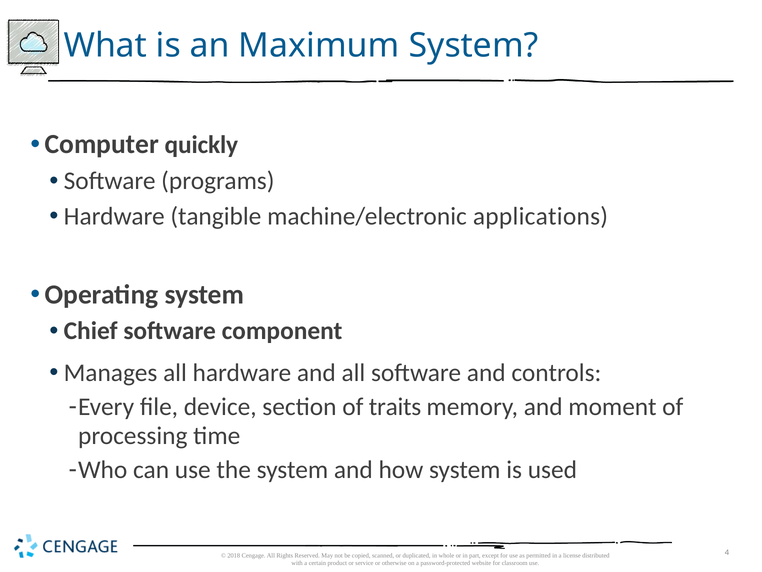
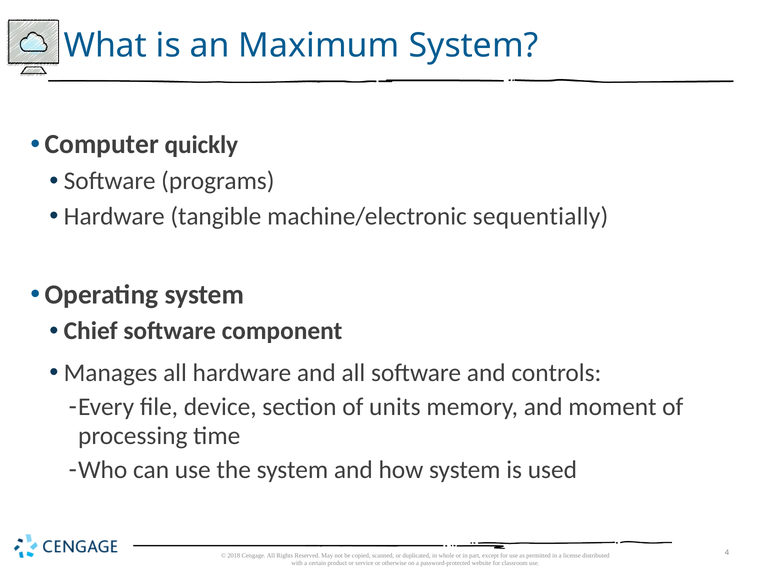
applications: applications -> sequentially (540, 216)
traits: traits -> units (395, 406)
